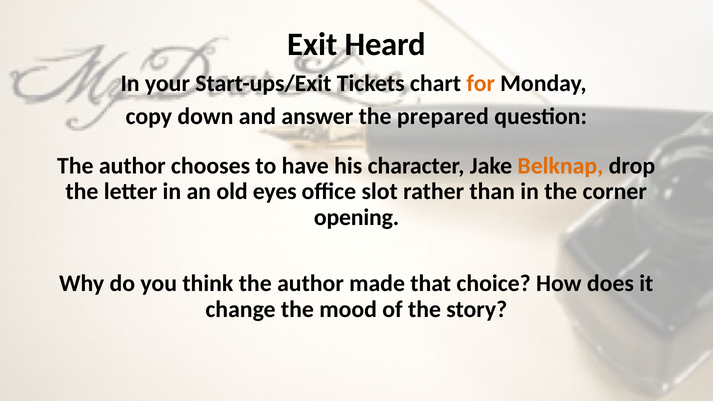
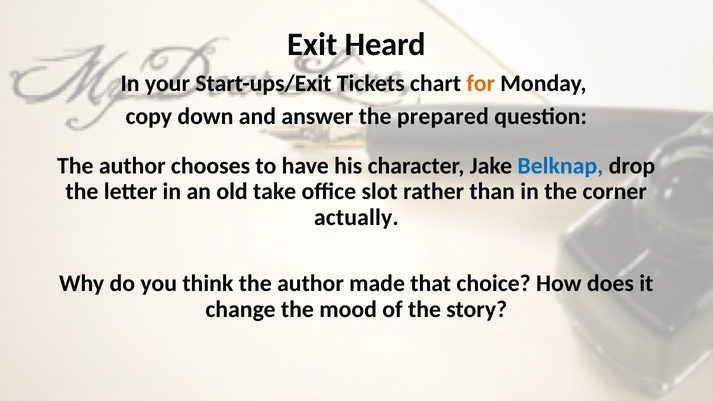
Belknap colour: orange -> blue (560, 166)
eyes: eyes -> take (275, 192)
opening: opening -> actually (356, 217)
